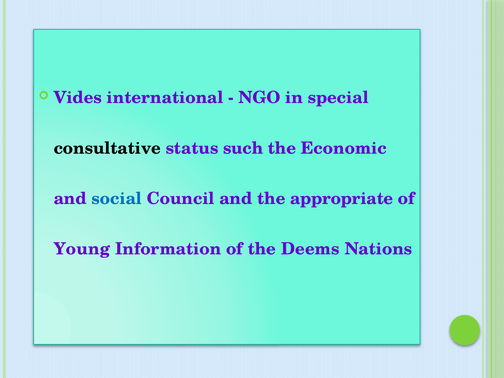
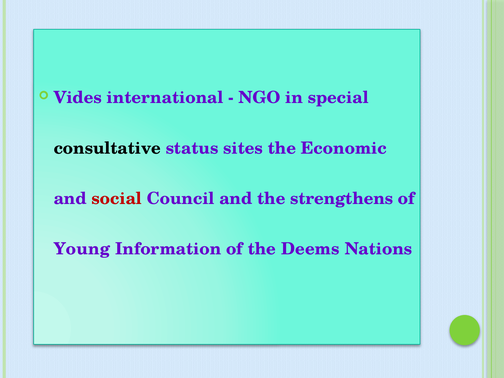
such: such -> sites (243, 148)
social colour: blue -> red (117, 199)
appropriate: appropriate -> strengthens (342, 199)
